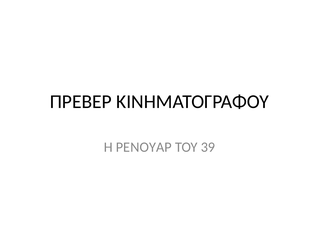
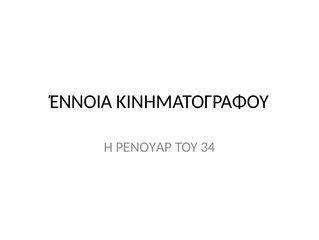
ΠΡΕΒΕΡ: ΠΡΕΒΕΡ -> ΈΝΝΟΙΑ (81, 101)
39: 39 -> 34 (208, 147)
